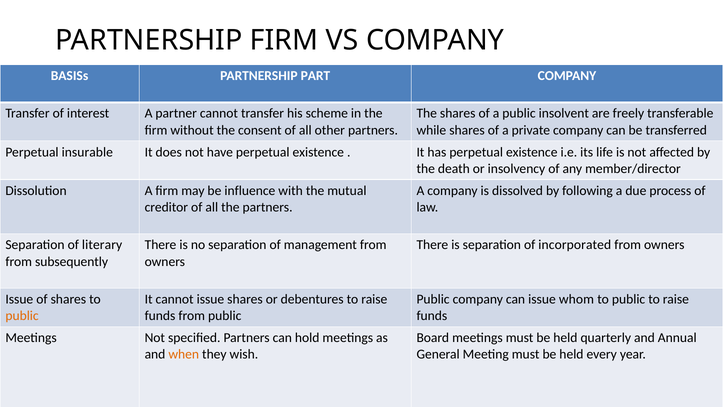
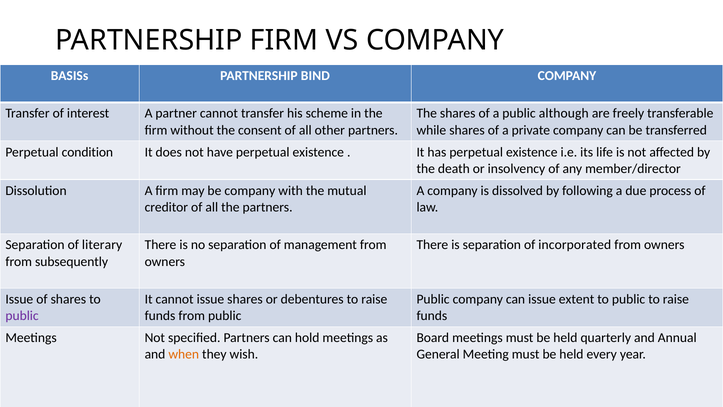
PART: PART -> BIND (315, 76)
insolvent: insolvent -> although (564, 113)
insurable: insurable -> condition (87, 152)
be influence: influence -> company (250, 190)
whom: whom -> extent (577, 299)
public colour: orange -> purple (22, 316)
